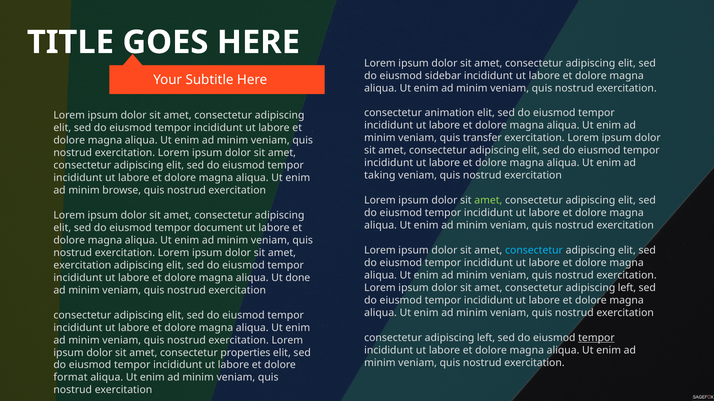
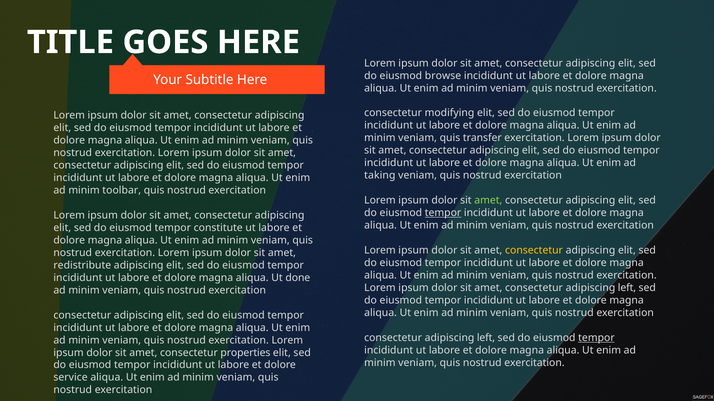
sidebar: sidebar -> browse (443, 76)
animation: animation -> modifying (450, 113)
browse: browse -> toolbar (122, 191)
tempor underline: none -> present (443, 213)
document: document -> constitute (218, 228)
consectetur colour: light blue -> yellow (534, 251)
exercitation: exercitation -> redistribute (82, 266)
format: format -> service (71, 378)
